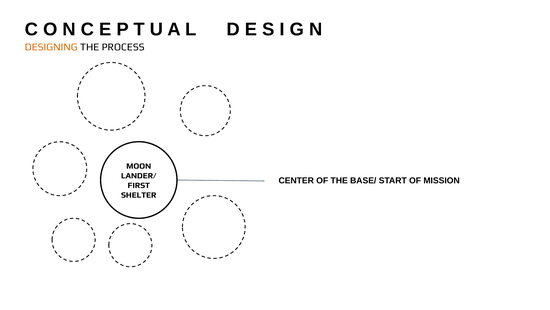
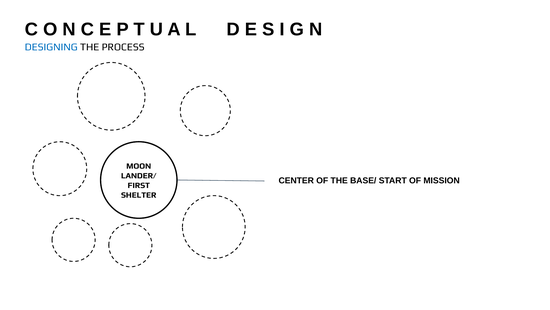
DESIGNING colour: orange -> blue (51, 47)
